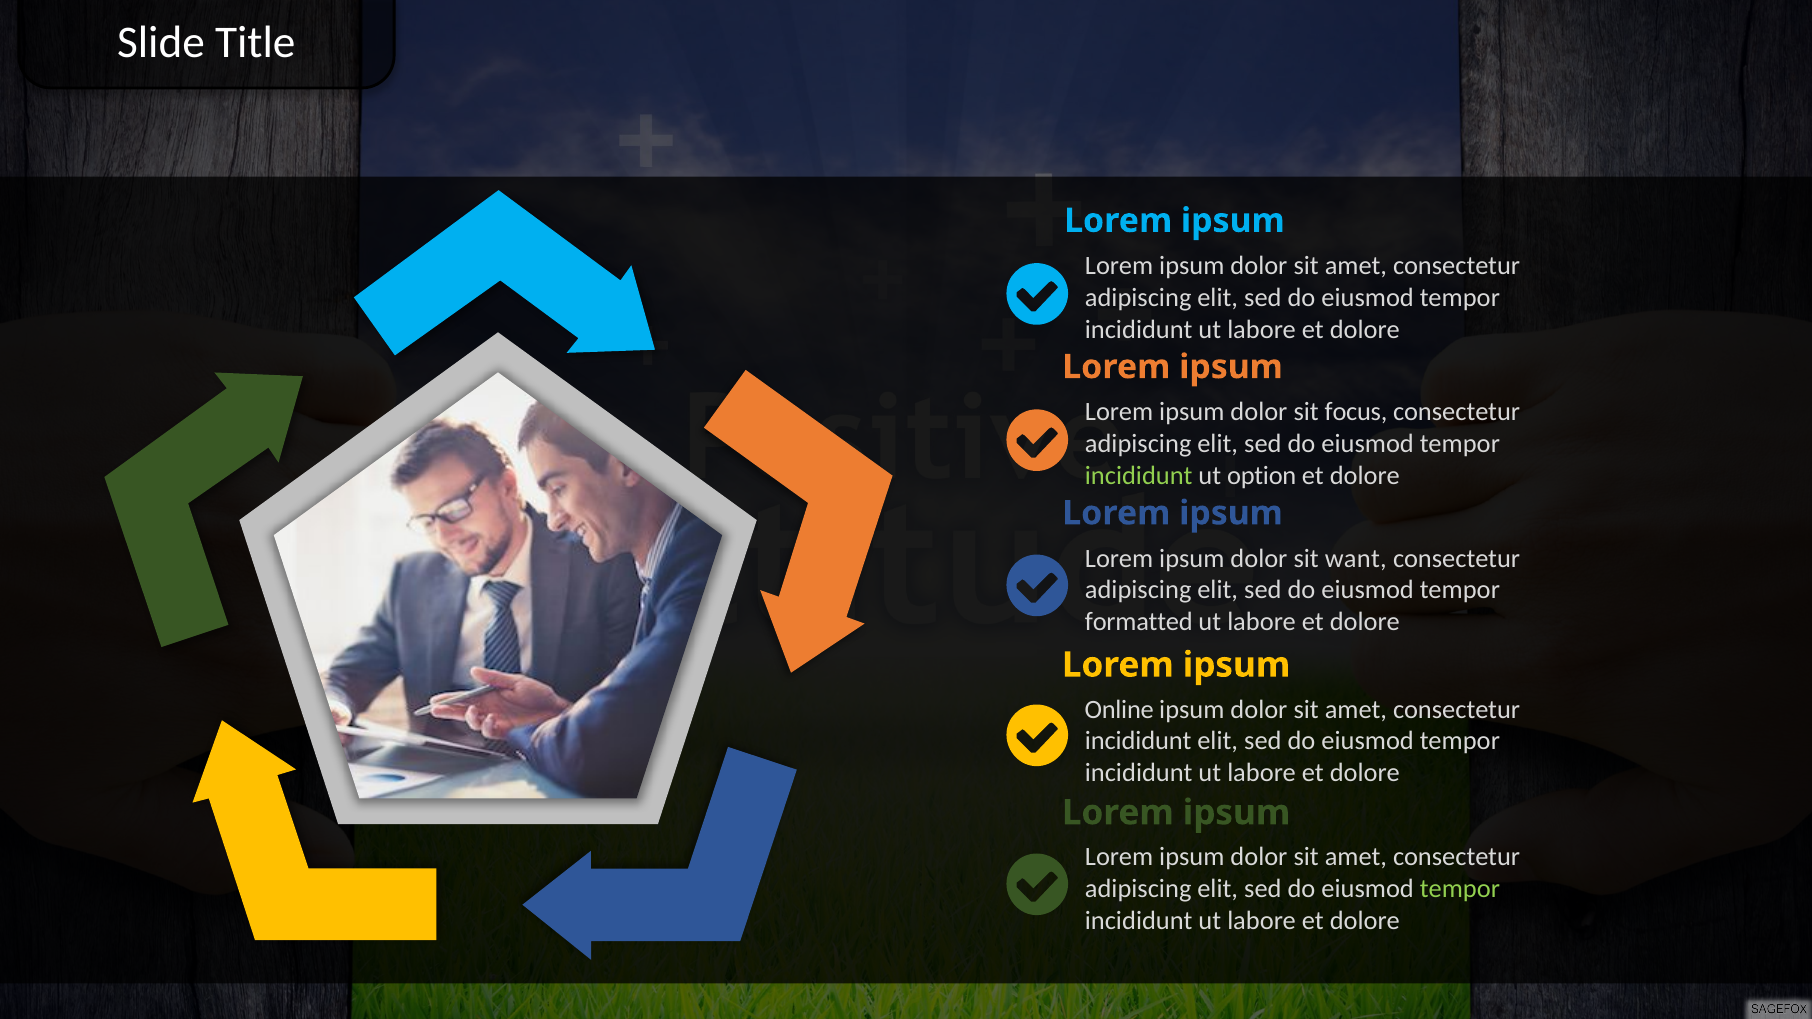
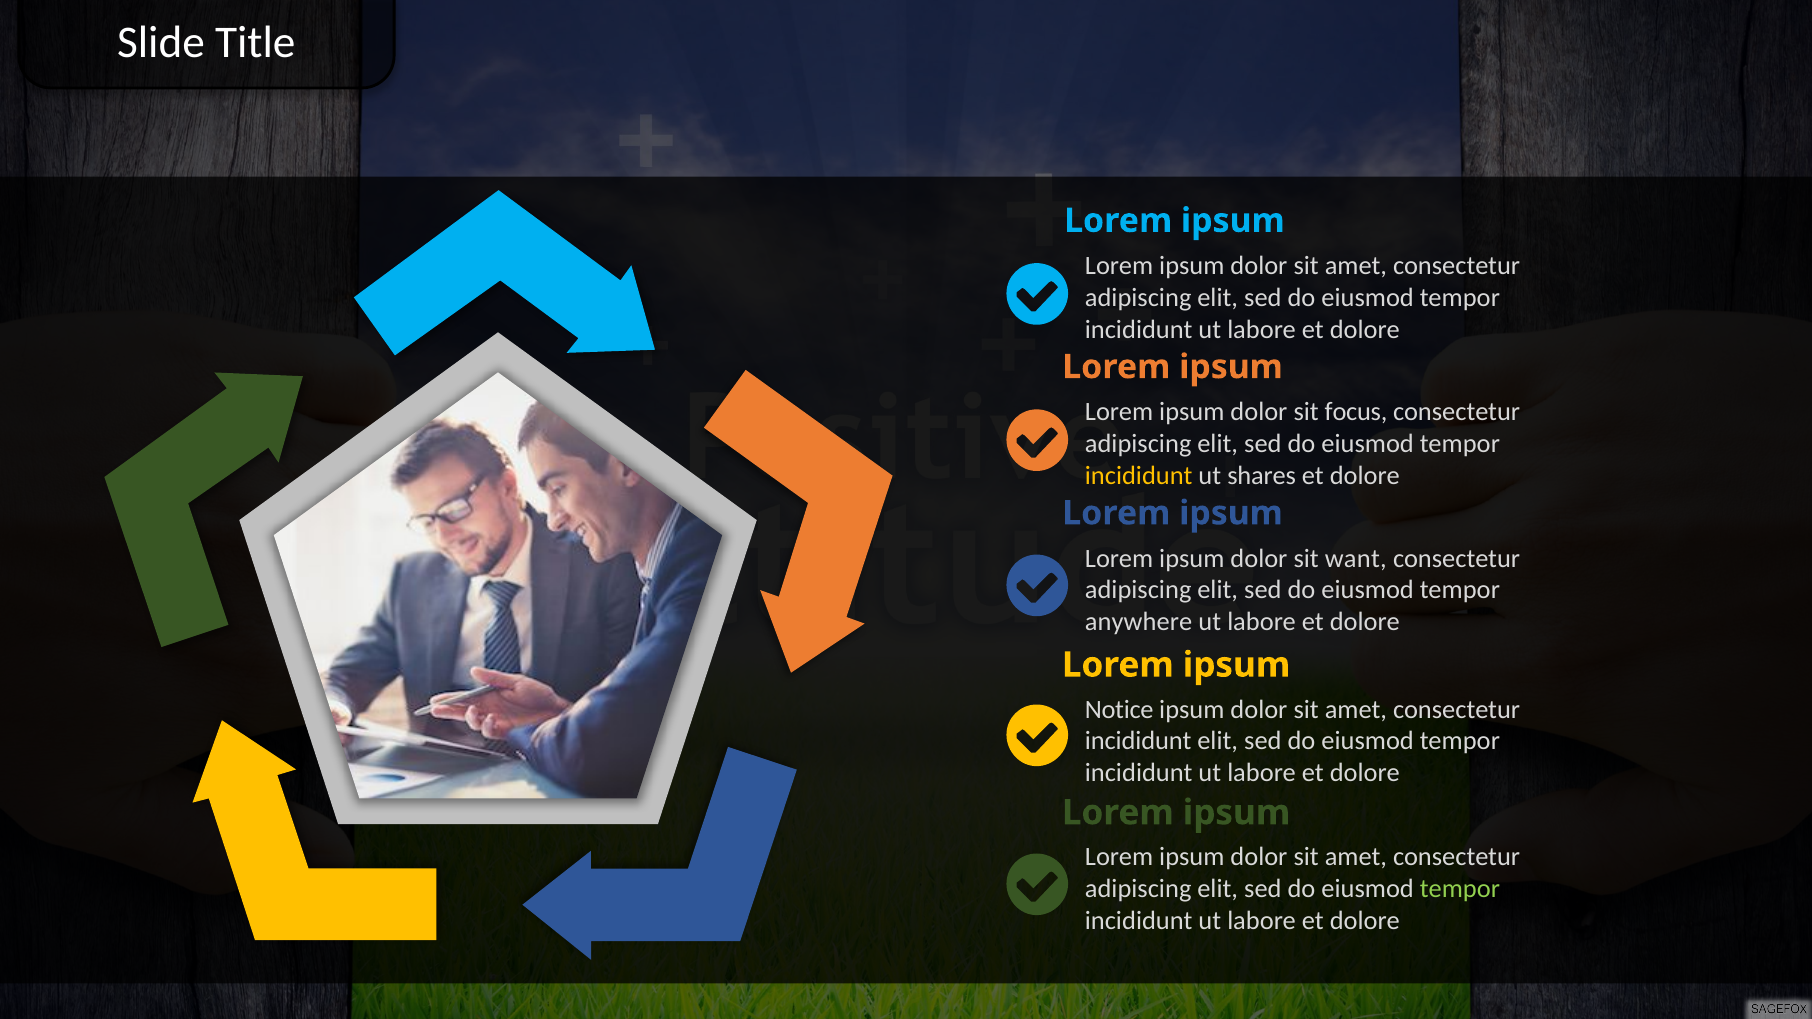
incididunt colour: light green -> yellow (1139, 476)
option: option -> shares (1262, 476)
formatted: formatted -> anywhere (1139, 622)
Online: Online -> Notice (1119, 710)
